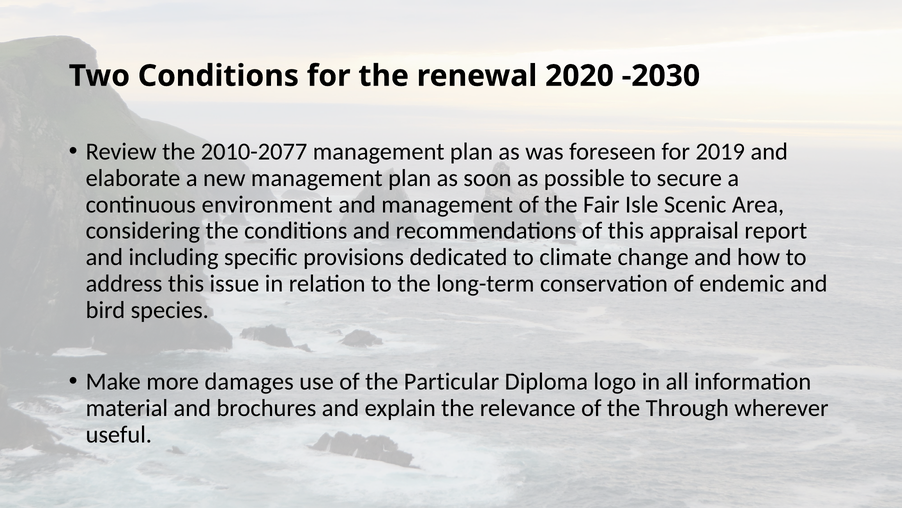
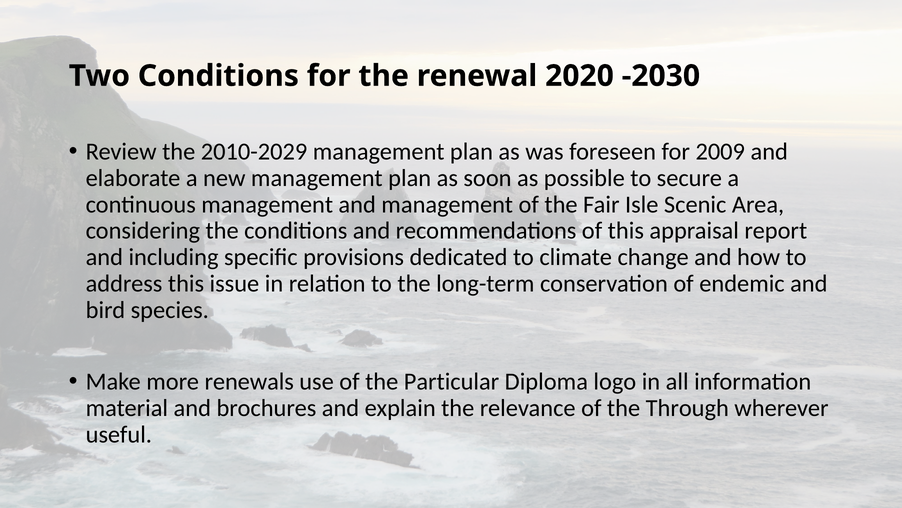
2010-2077: 2010-2077 -> 2010-2029 (254, 151)
2019: 2019 -> 2009 (720, 151)
continuous environment: environment -> management (267, 204)
damages: damages -> renewals (249, 381)
